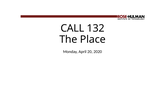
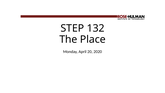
CALL: CALL -> STEP (72, 28)
